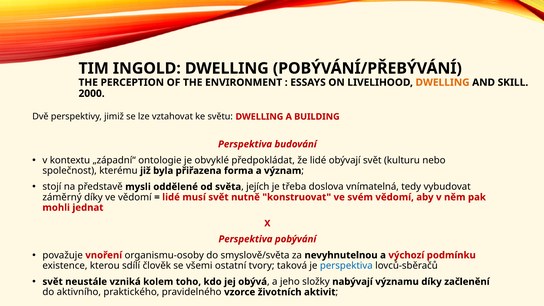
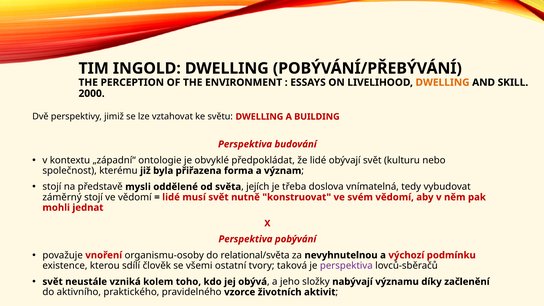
záměrný díky: díky -> stojí (94, 197)
smyslově/světa: smyslově/světa -> relational/světa (255, 255)
perspektiva colour: blue -> purple (346, 266)
